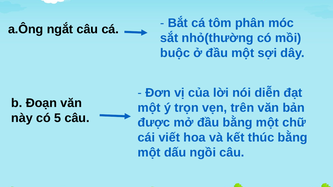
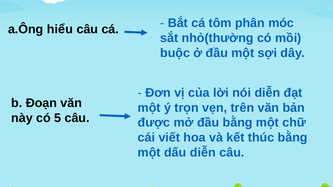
ngắt: ngắt -> hiểu (60, 29)
dấu ngồi: ngồi -> diễn (203, 153)
